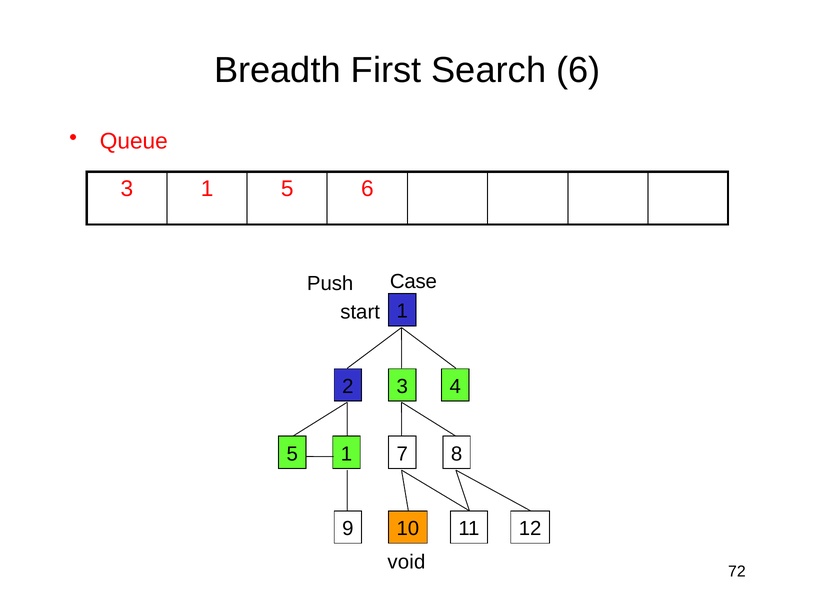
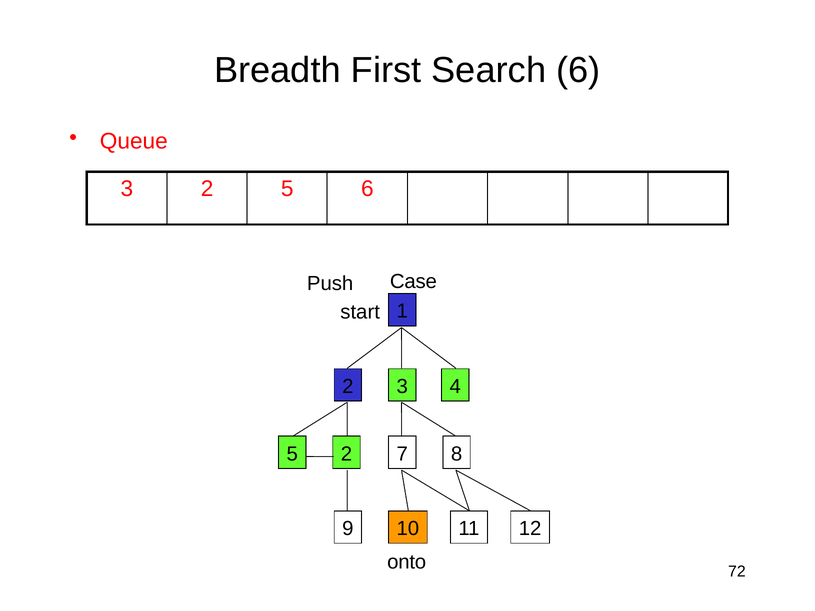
3 1: 1 -> 2 (207, 189)
5 1: 1 -> 2 (346, 454)
void: void -> onto (407, 562)
